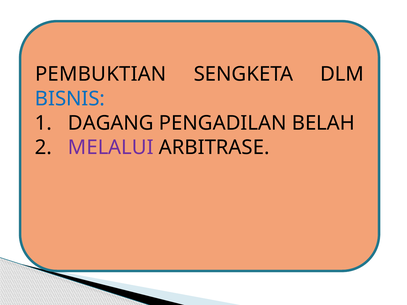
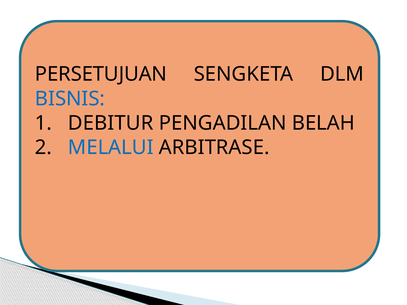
PEMBUKTIAN: PEMBUKTIAN -> PERSETUJUAN (101, 74)
DAGANG: DAGANG -> DEBITUR (111, 123)
MELALUI colour: purple -> blue (111, 148)
